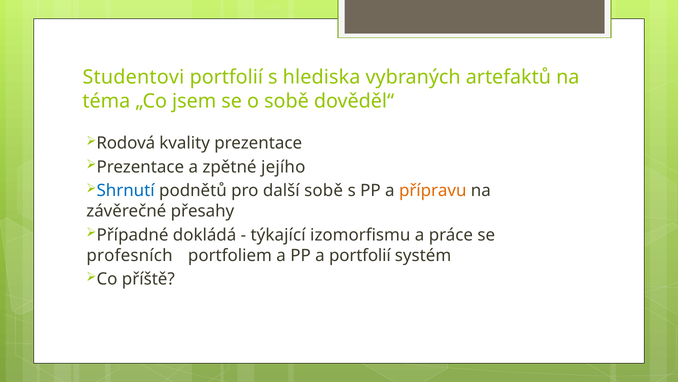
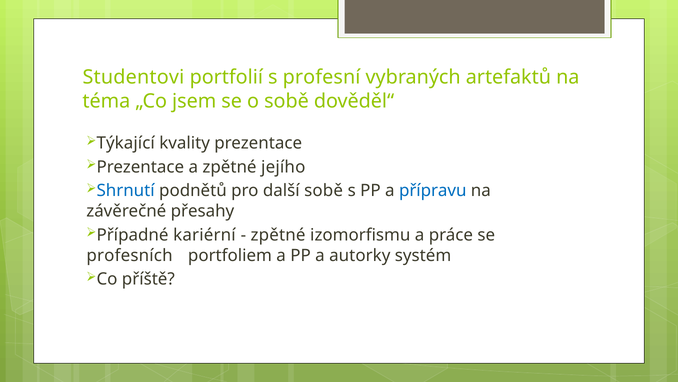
hlediska: hlediska -> profesní (322, 77)
Rodová: Rodová -> Týkající (126, 143)
přípravu colour: orange -> blue (433, 191)
dokládá: dokládá -> kariérní (204, 235)
týkající: týkající -> zpětné (278, 235)
a portfolií: portfolií -> autorky (360, 255)
